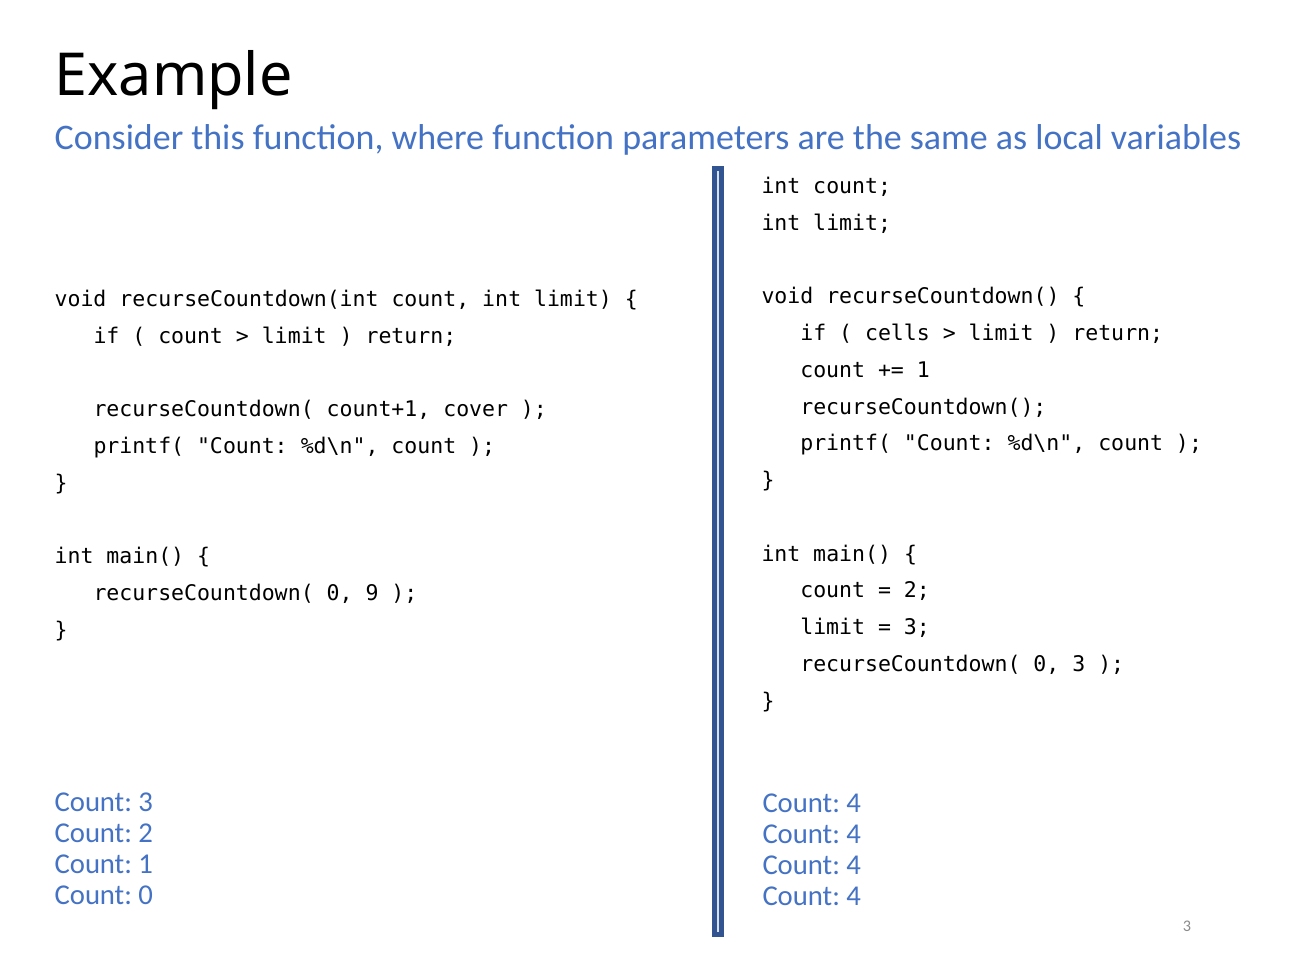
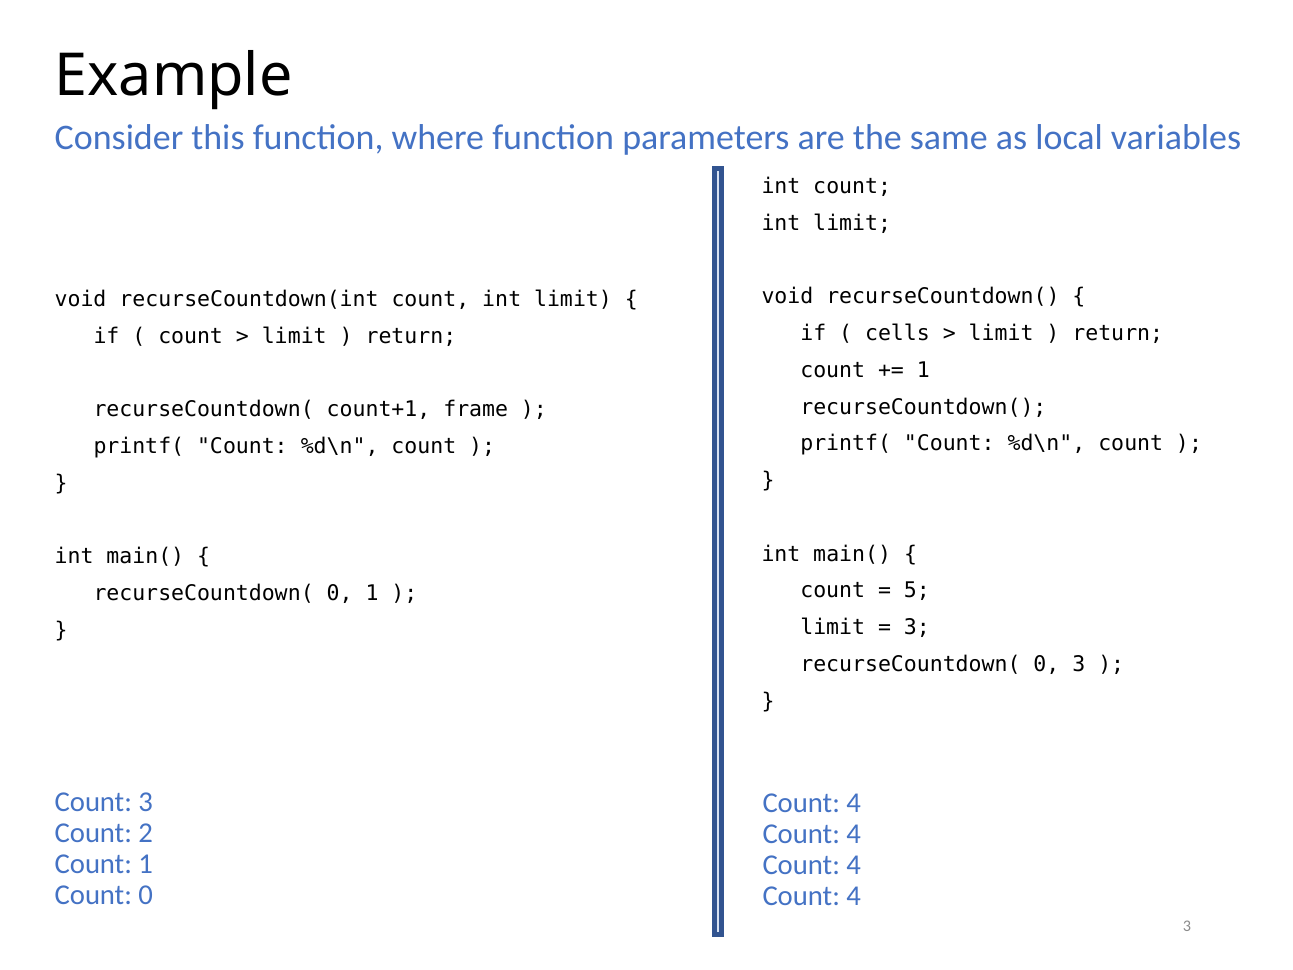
cover: cover -> frame (476, 410)
2: 2 -> 5 (917, 591)
0 9: 9 -> 1 (372, 593)
